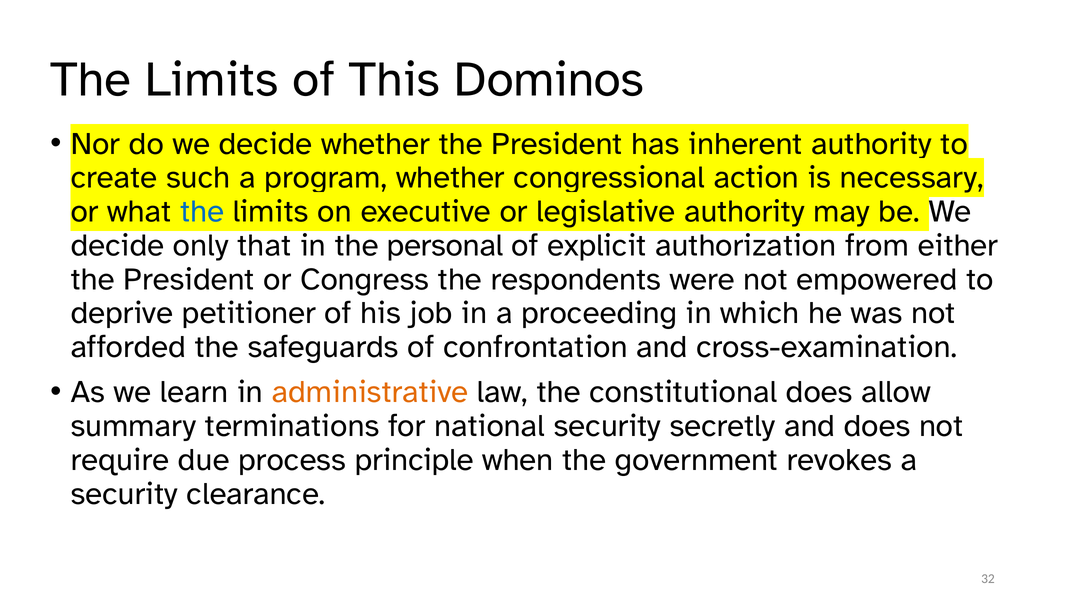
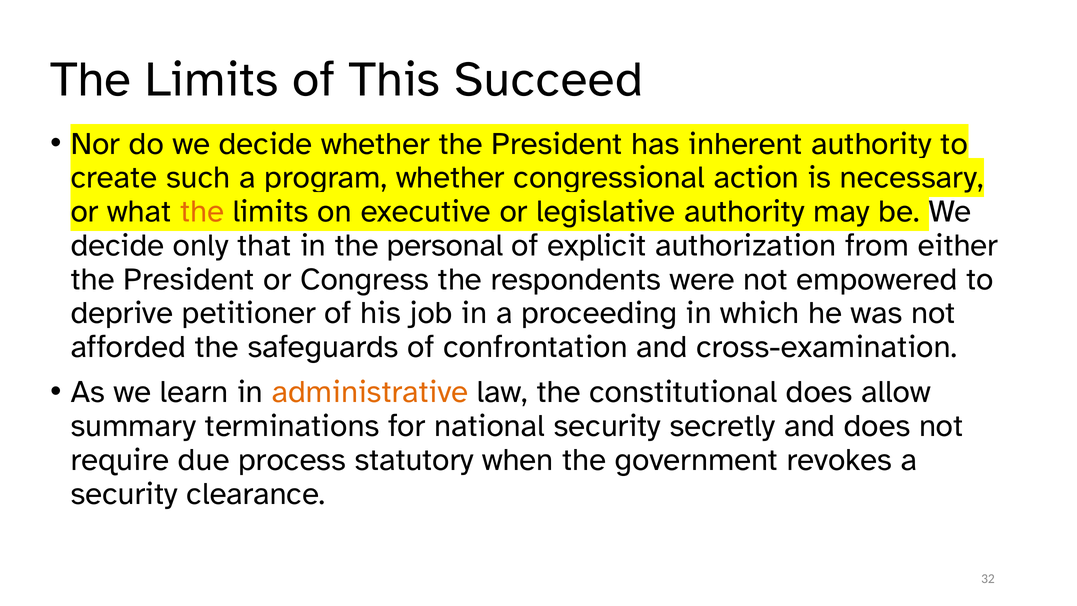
Dominos: Dominos -> Succeed (548, 80)
the colour: blue -> orange (202, 211)
principle: principle -> statutory (414, 460)
